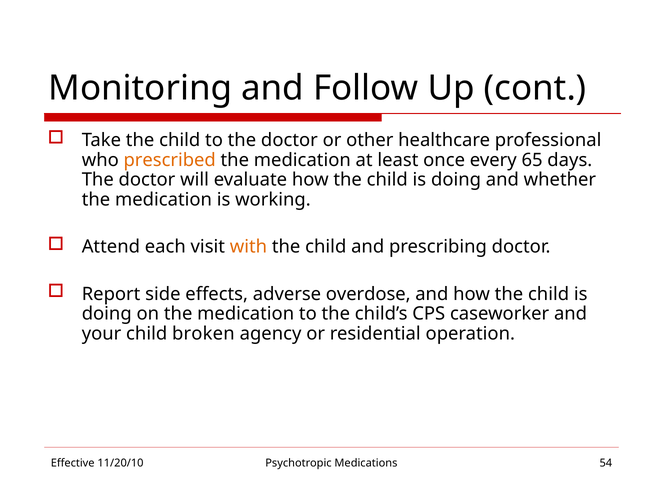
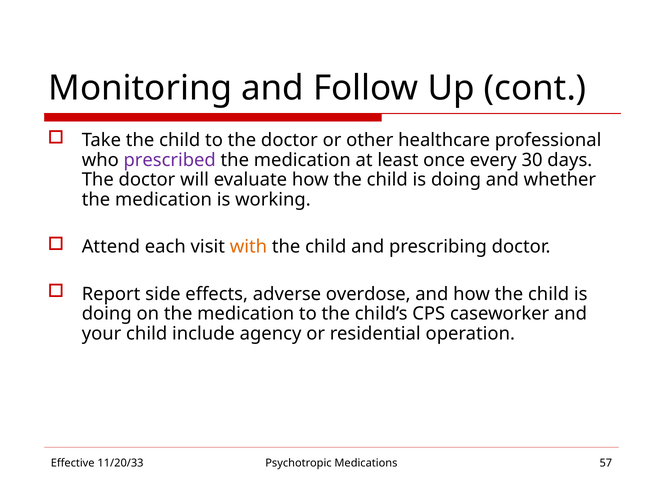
prescribed colour: orange -> purple (170, 160)
65: 65 -> 30 (532, 160)
broken: broken -> include (203, 334)
11/20/10: 11/20/10 -> 11/20/33 (121, 464)
54: 54 -> 57 (606, 464)
